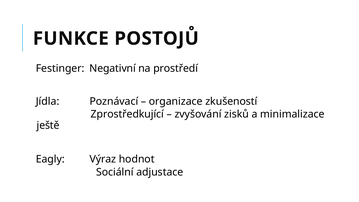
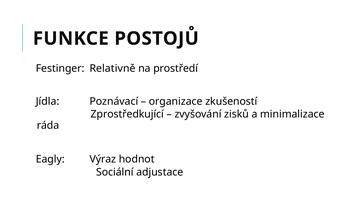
Negativní: Negativní -> Relativně (113, 68)
ještě: ještě -> ráda (48, 125)
